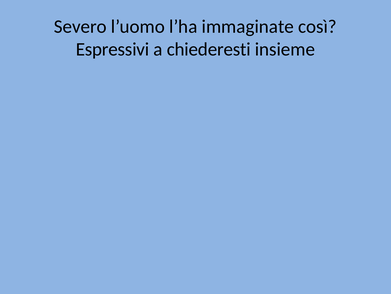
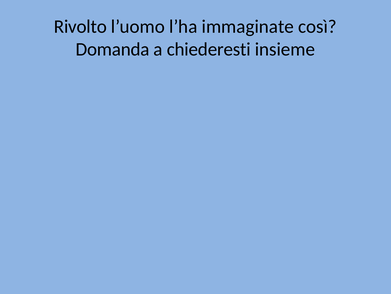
Severo: Severo -> Rivolto (80, 26)
Espressivi: Espressivi -> Domanda (113, 49)
